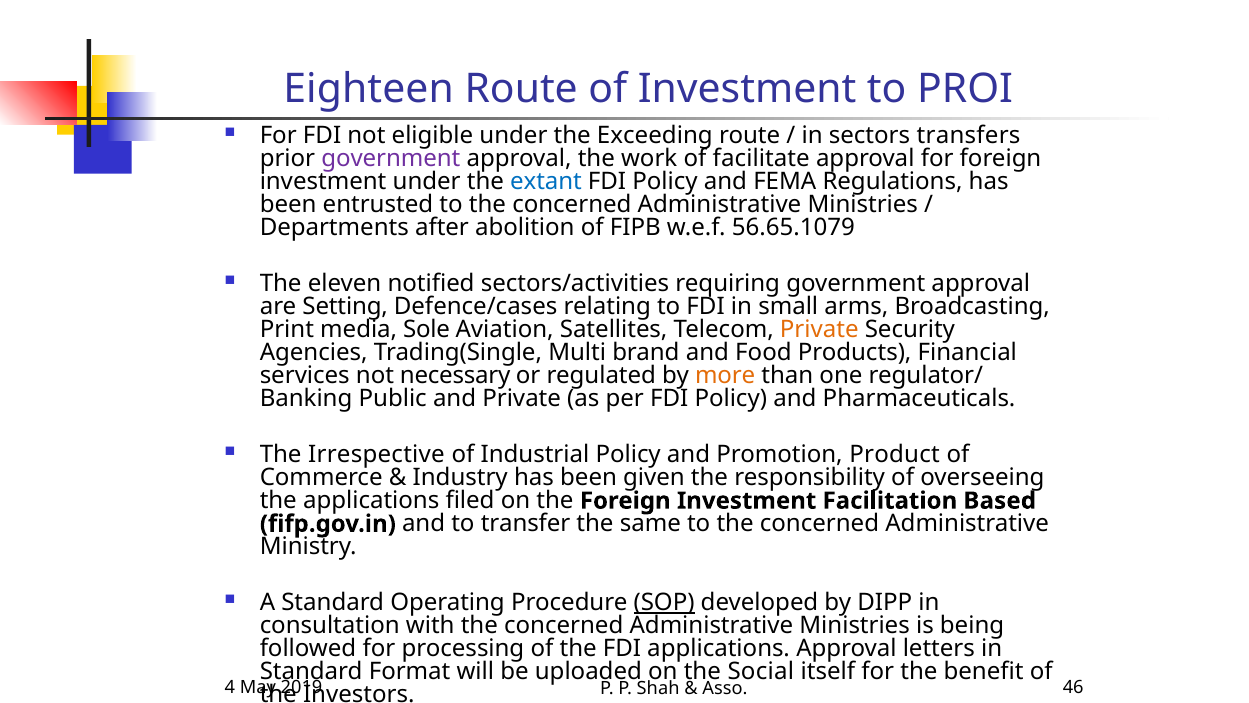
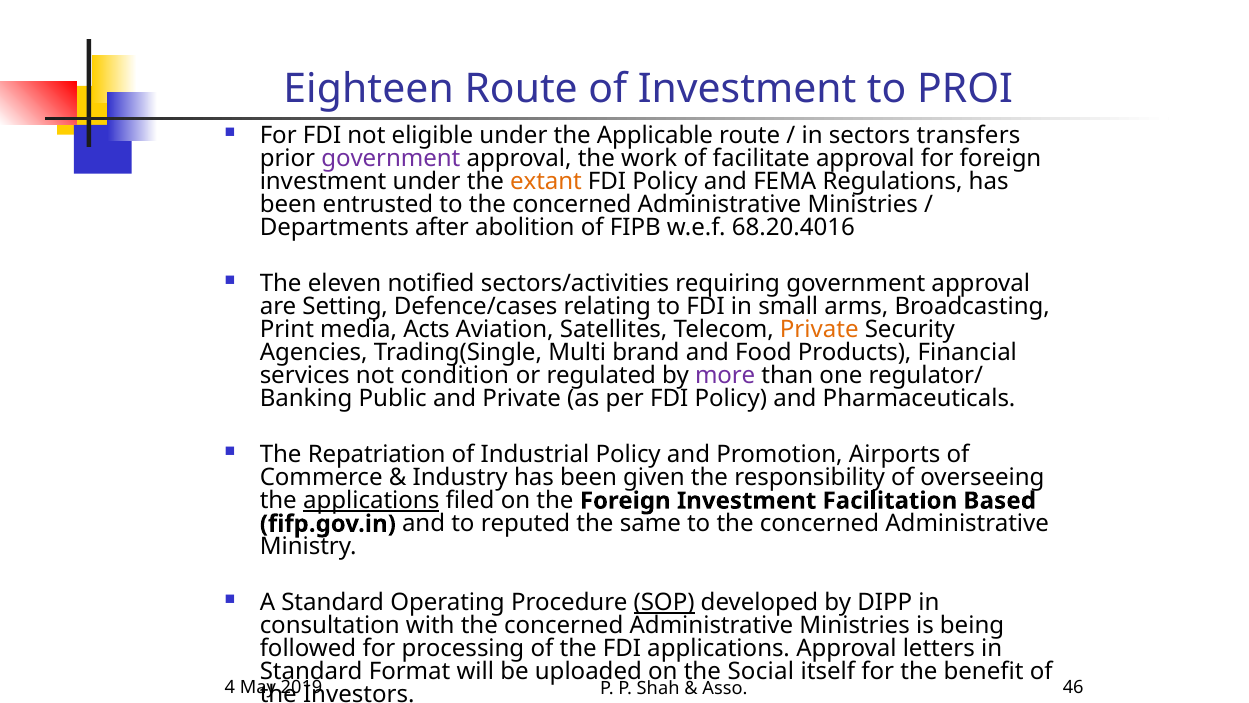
Exceeding: Exceeding -> Applicable (655, 136)
extant colour: blue -> orange (546, 182)
56.65.1079: 56.65.1079 -> 68.20.4016 (793, 228)
Sole: Sole -> Acts (427, 330)
necessary: necessary -> condition (455, 376)
more colour: orange -> purple (725, 376)
Irrespective: Irrespective -> Repatriation (377, 454)
Product: Product -> Airports (895, 454)
applications underline: none -> present (371, 500)
transfer: transfer -> reputed (526, 523)
